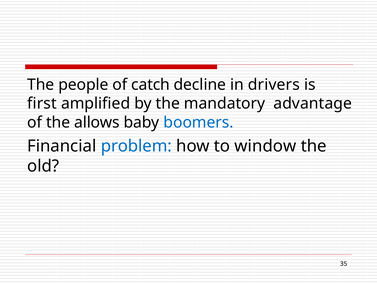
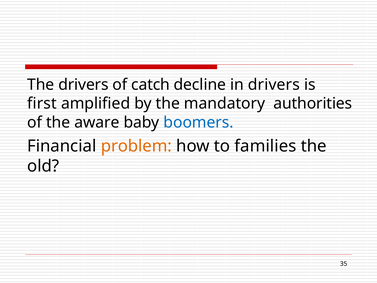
The people: people -> drivers (83, 85)
advantage: advantage -> authorities (313, 103)
allows: allows -> aware (97, 122)
problem colour: blue -> orange (136, 146)
window: window -> families (265, 146)
